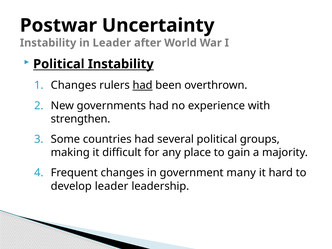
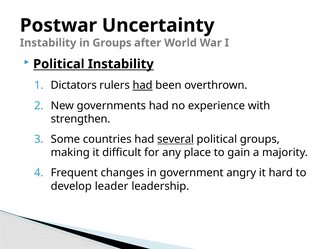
in Leader: Leader -> Groups (112, 43)
Changes: Changes -> Dictators (74, 85)
several underline: none -> present (176, 139)
many: many -> angry (241, 173)
